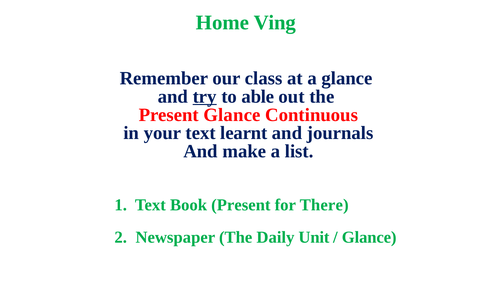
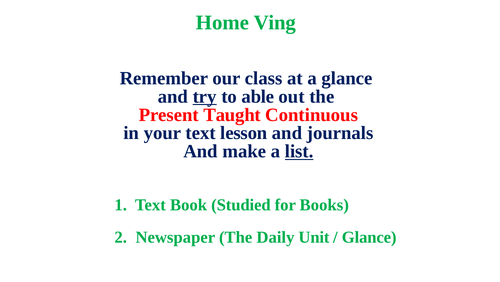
Present Glance: Glance -> Taught (232, 114)
learnt: learnt -> lesson (244, 133)
list underline: none -> present (299, 151)
Book Present: Present -> Studied (241, 205)
There: There -> Books (324, 205)
